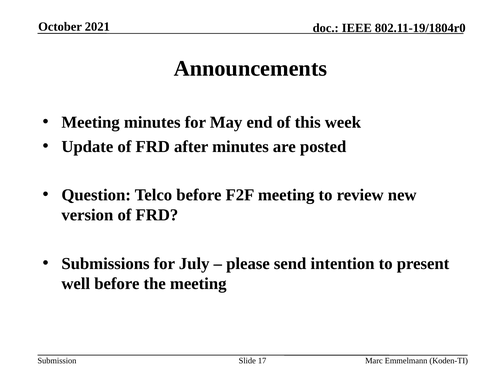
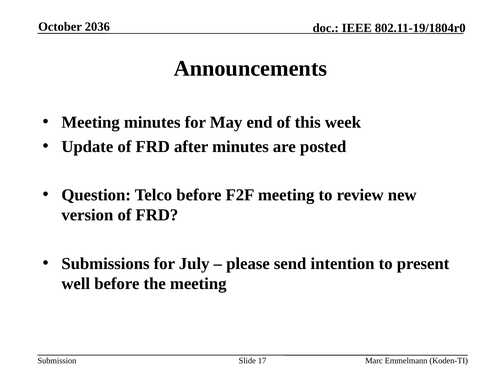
2021: 2021 -> 2036 (97, 27)
